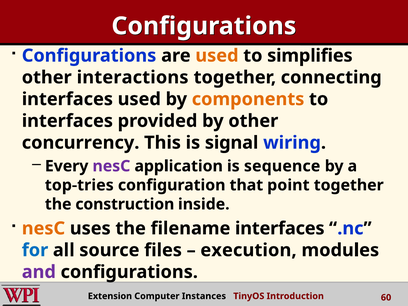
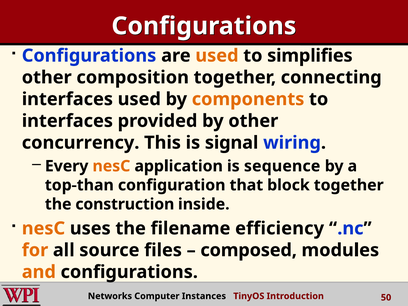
interactions: interactions -> composition (133, 77)
nesC colour: purple -> orange (111, 166)
top-tries: top-tries -> top-than (79, 185)
point: point -> block (288, 185)
filename interfaces: interfaces -> efficiency (280, 228)
for colour: blue -> orange (35, 250)
execution: execution -> composed (249, 250)
and colour: purple -> orange (39, 272)
Extension: Extension -> Networks (110, 296)
60: 60 -> 50 (386, 298)
